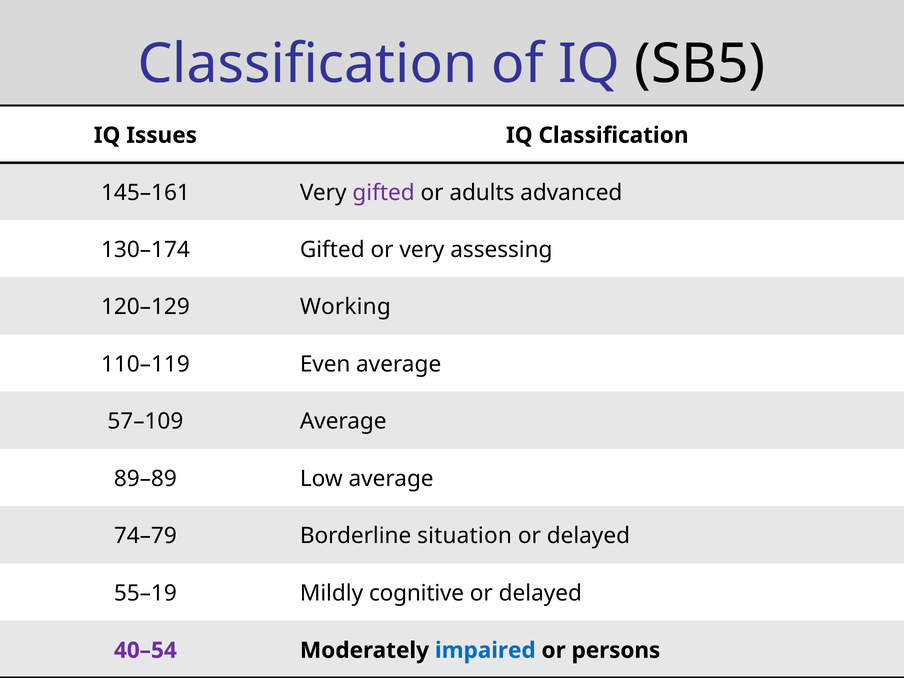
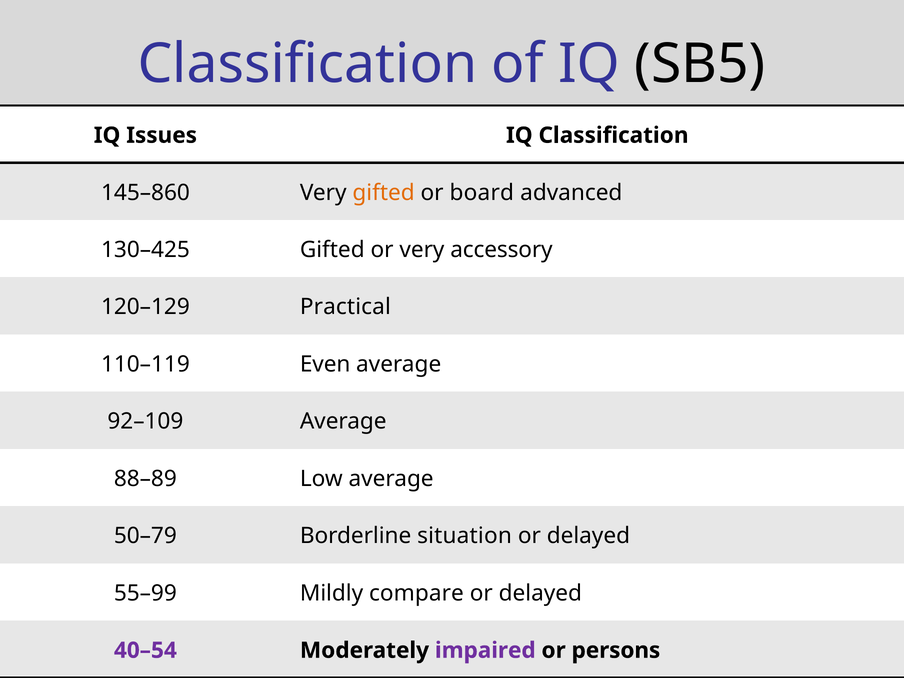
145–161: 145–161 -> 145–860 (145, 193)
gifted colour: purple -> orange (384, 193)
adults: adults -> board (482, 193)
130–174: 130–174 -> 130–425 (145, 250)
assessing: assessing -> accessory (501, 250)
Working: Working -> Practical (345, 307)
57–109: 57–109 -> 92–109 (145, 421)
89–89: 89–89 -> 88–89 (145, 479)
74–79: 74–79 -> 50–79 (145, 536)
55–19: 55–19 -> 55–99 (145, 593)
cognitive: cognitive -> compare (416, 593)
impaired colour: blue -> purple (485, 650)
